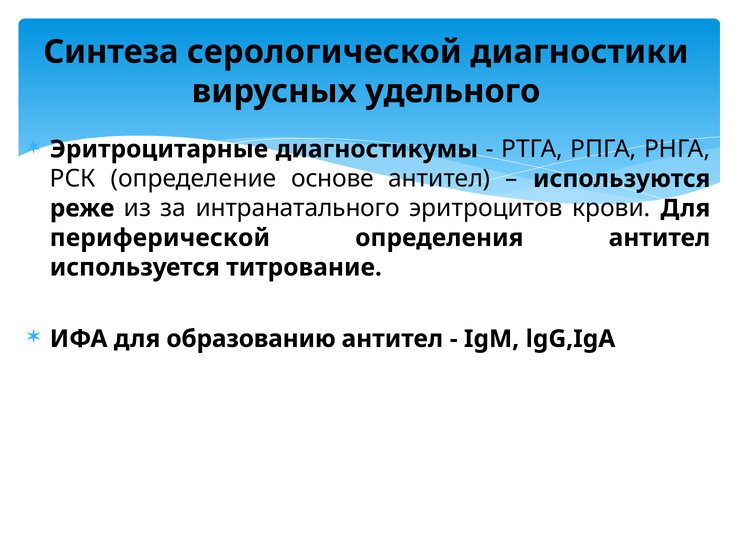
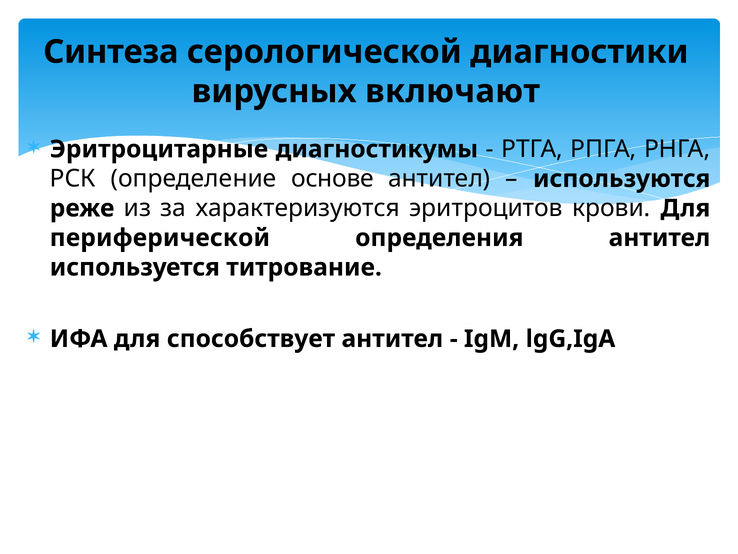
удельного: удельного -> включают (453, 91)
интранатального: интранатального -> характеризуются (298, 208)
образованию: образованию -> способствует (251, 339)
